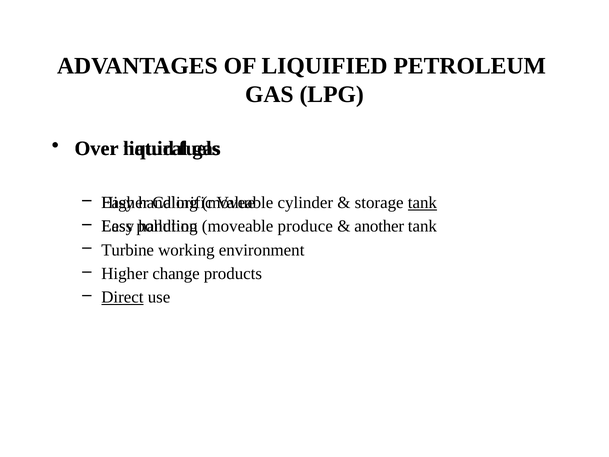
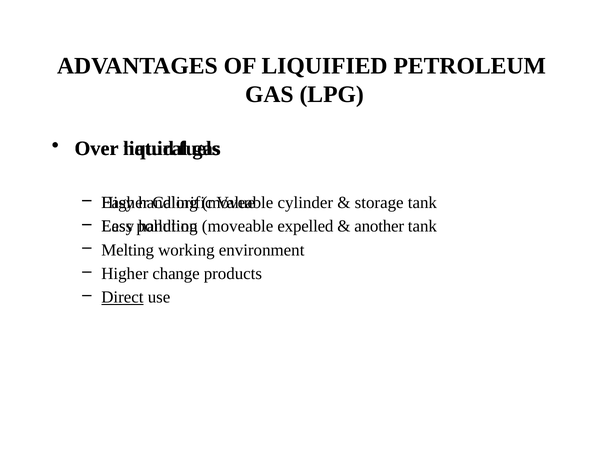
tank underline: present -> none (422, 202)
produce: produce -> expelled (305, 226)
Turbine: Turbine -> Melting (128, 250)
